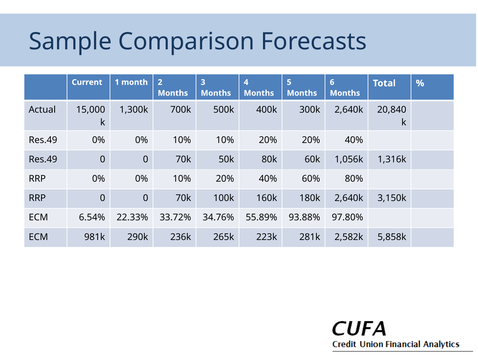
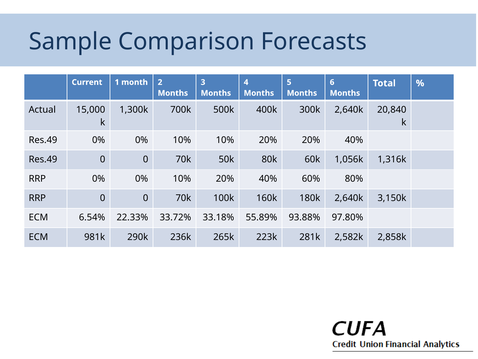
34.76%: 34.76% -> 33.18% (218, 217)
5,858k: 5,858k -> 2,858k (392, 237)
